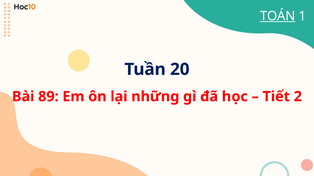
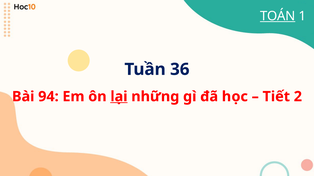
20: 20 -> 36 (180, 70)
89: 89 -> 94 (48, 97)
lại underline: none -> present (119, 97)
